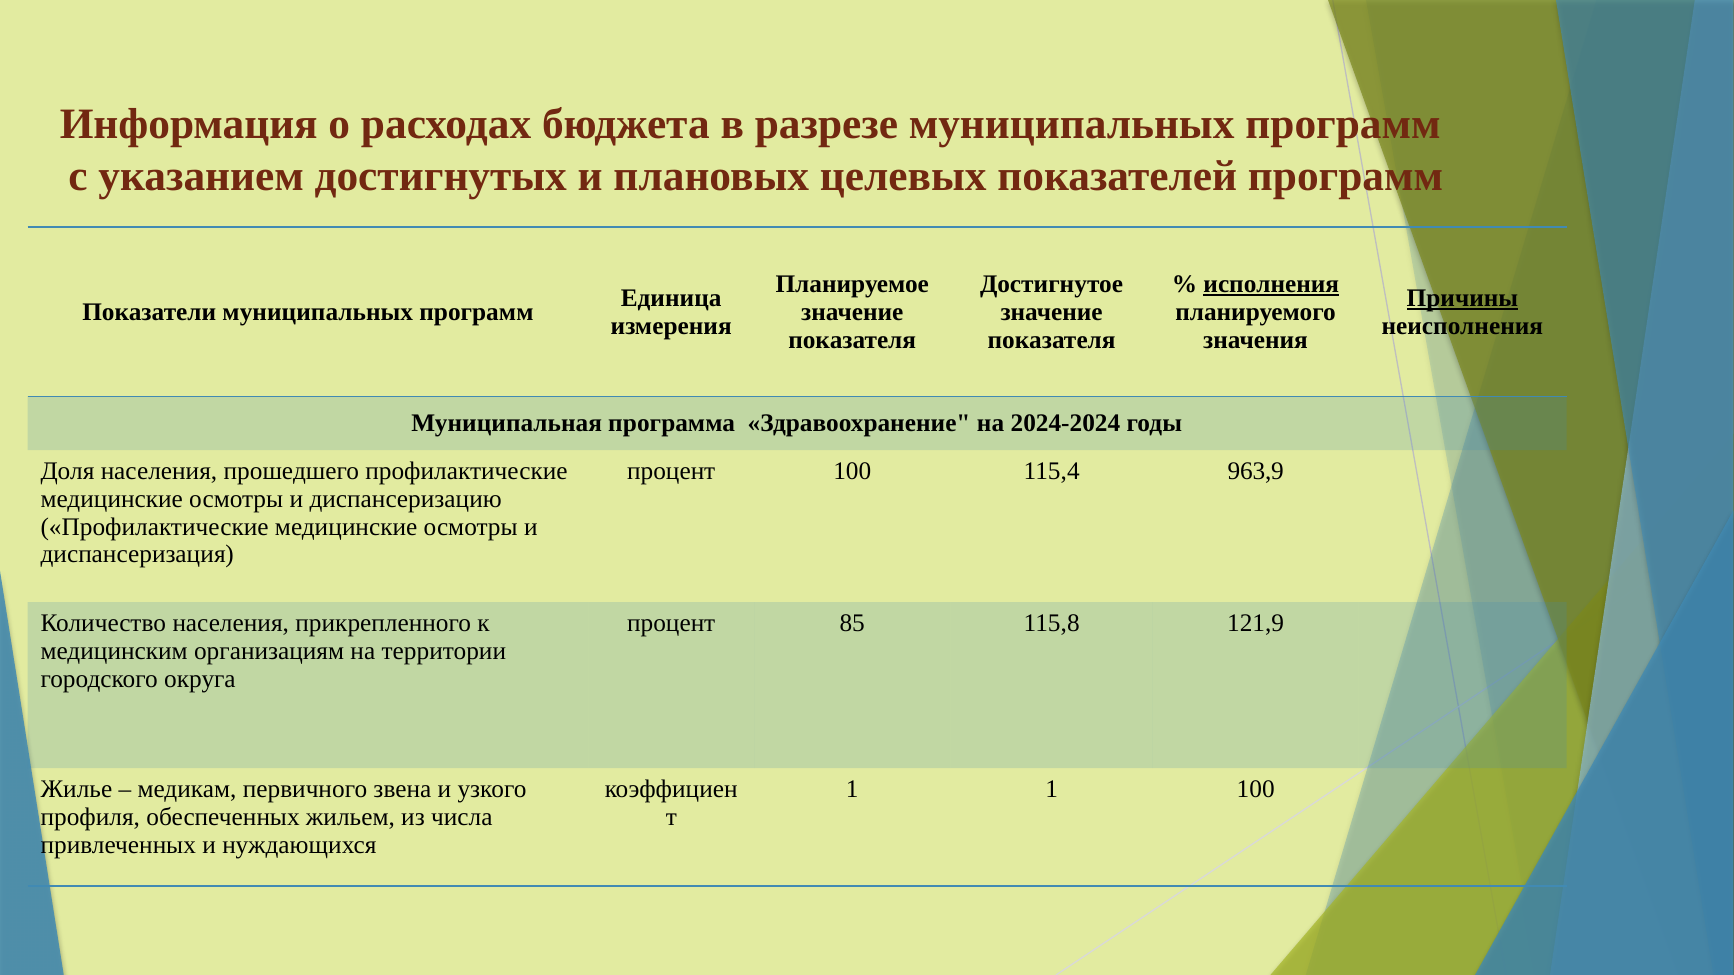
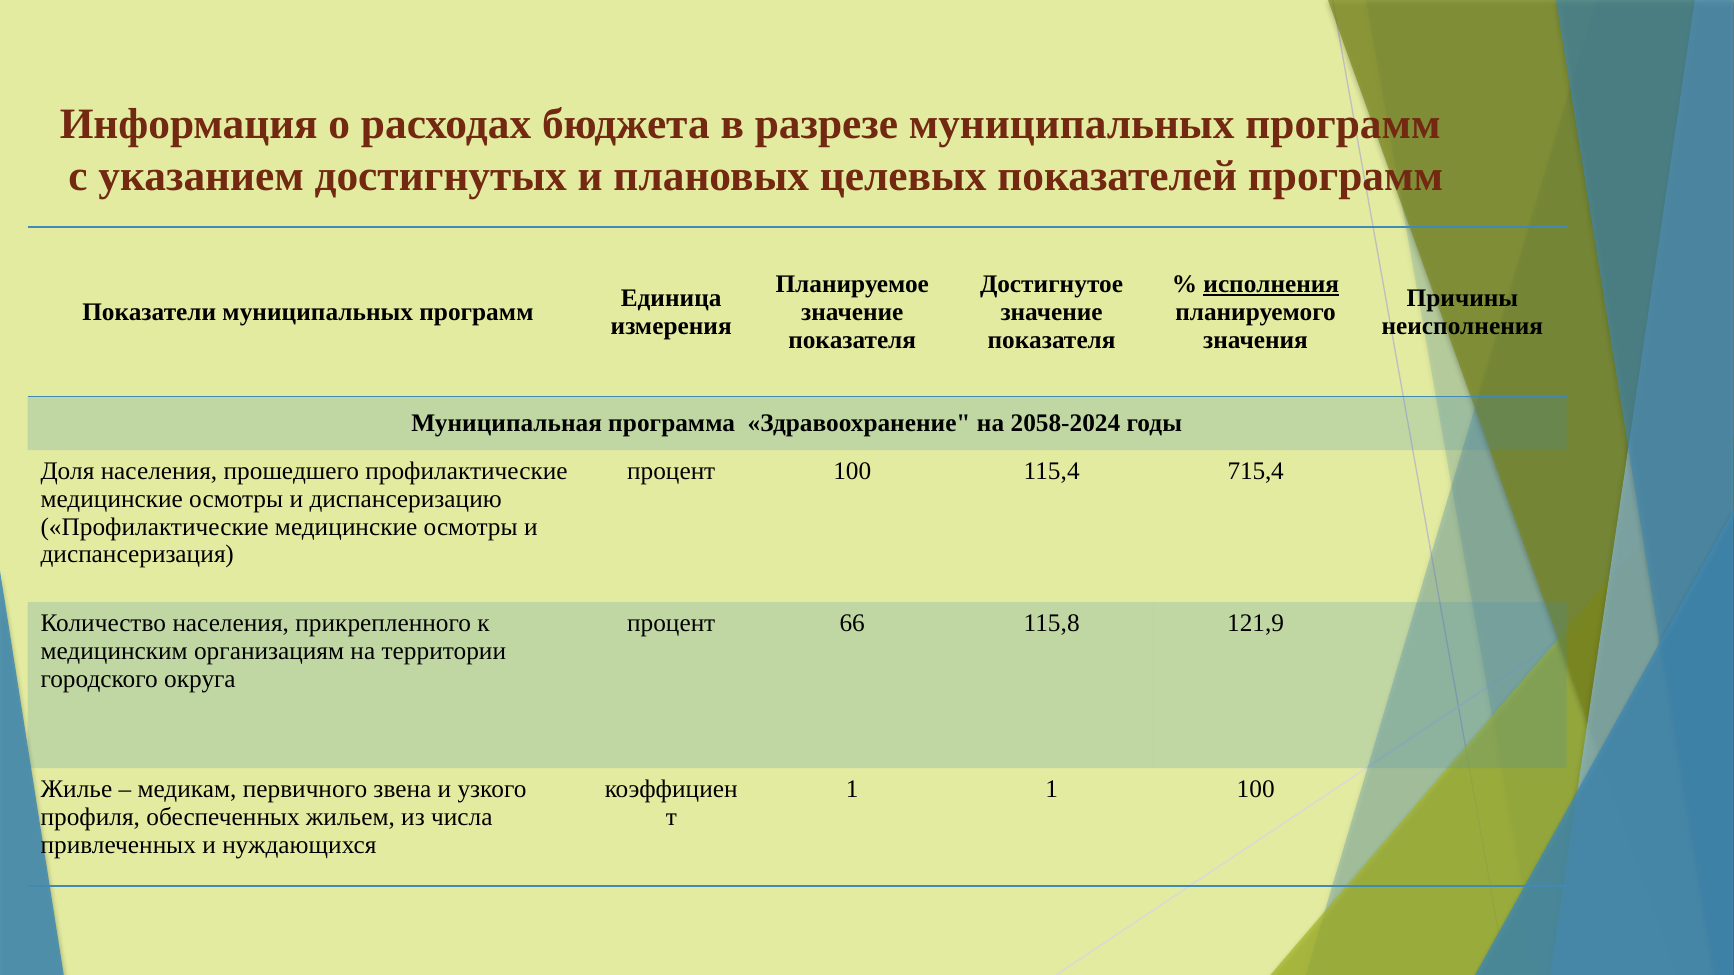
Причины underline: present -> none (1462, 298)
2024-2024: 2024-2024 -> 2058-2024 (1065, 424)
963,9: 963,9 -> 715,4 (1256, 471)
85: 85 -> 66 (852, 623)
